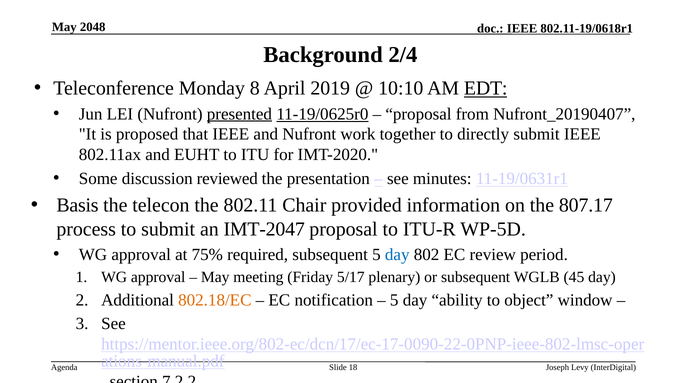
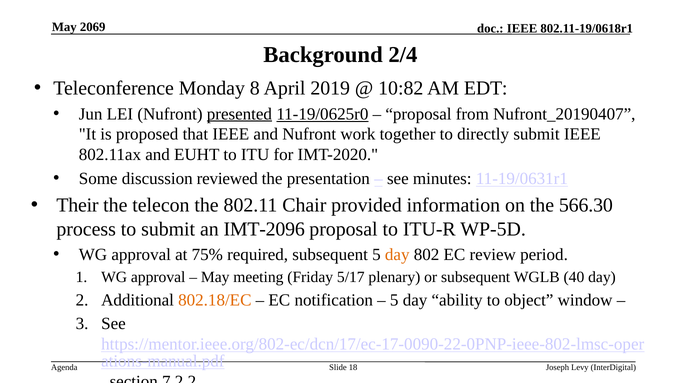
2048: 2048 -> 2069 (93, 27)
10:10: 10:10 -> 10:82 (401, 88)
EDT underline: present -> none (486, 88)
Basis: Basis -> Their (77, 205)
807.17: 807.17 -> 566.30 (586, 205)
IMT-2047: IMT-2047 -> IMT-2096 (264, 229)
day colour: blue -> orange (397, 255)
45: 45 -> 40 (574, 277)
